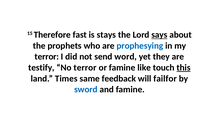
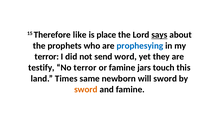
fast: fast -> like (80, 35)
stays: stays -> place (106, 35)
like: like -> jars (144, 68)
this underline: present -> none (184, 68)
feedback: feedback -> newborn (119, 79)
will failfor: failfor -> sword (165, 79)
sword colour: blue -> orange (86, 90)
